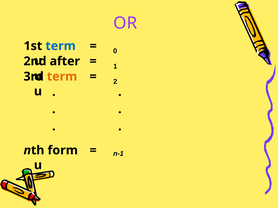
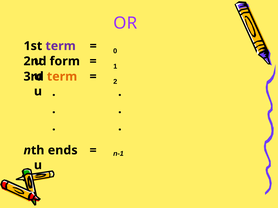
term colour: blue -> purple (61, 46)
after: after -> form (65, 61)
form: form -> ends (63, 151)
